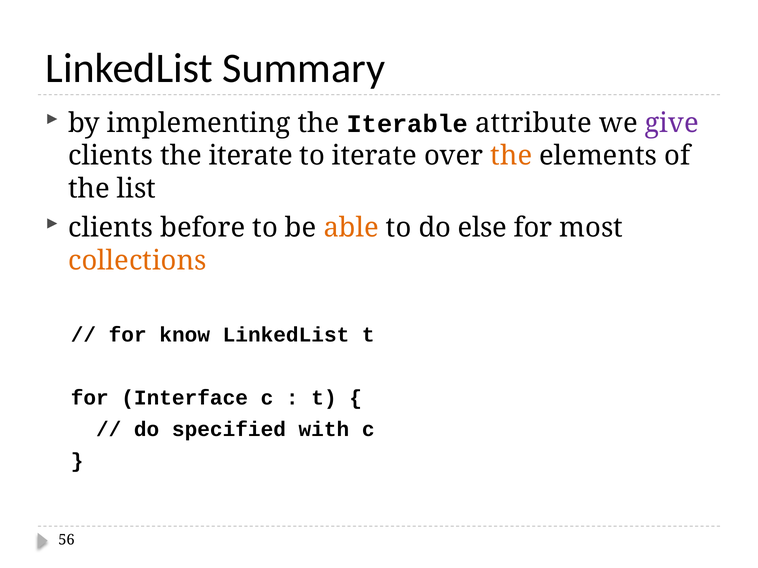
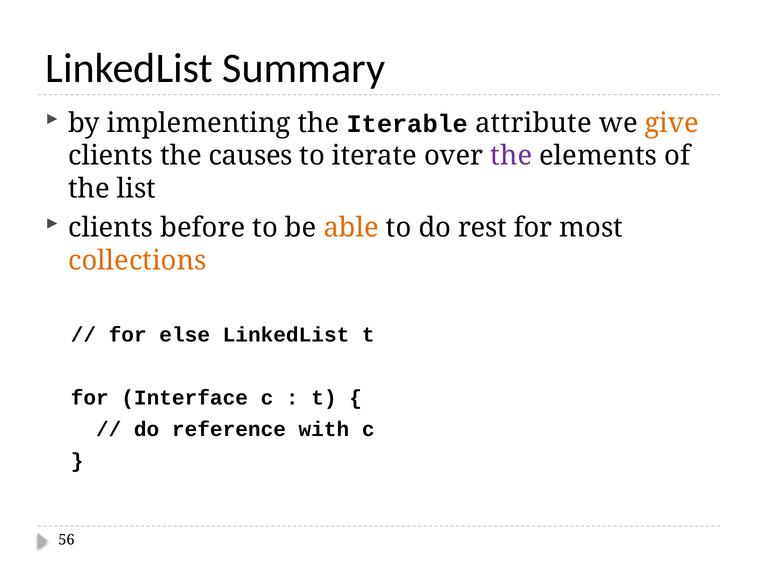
give colour: purple -> orange (672, 123)
the iterate: iterate -> causes (251, 156)
the colour: orange -> purple (511, 156)
else: else -> rest (482, 228)
know: know -> else (185, 335)
specified: specified -> reference (229, 430)
